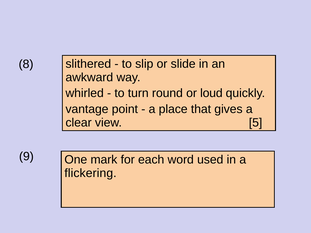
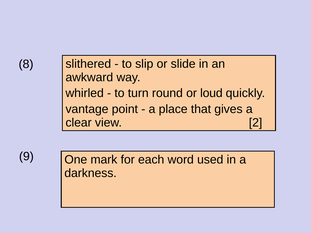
5: 5 -> 2 (256, 123)
flickering: flickering -> darkness (91, 173)
